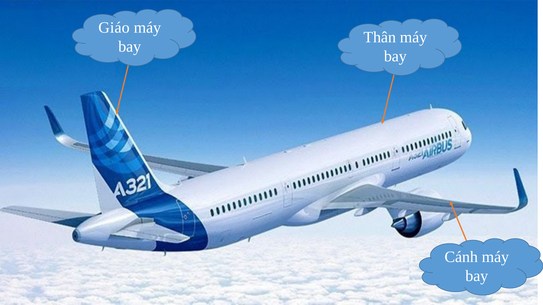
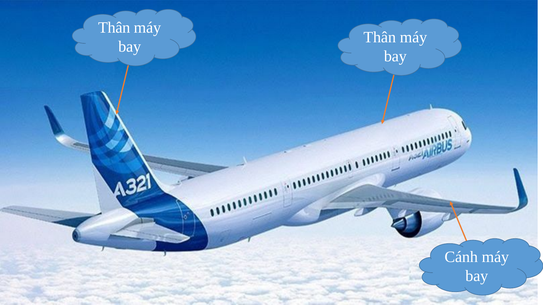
Giáo: Giáo -> Thân (114, 28)
